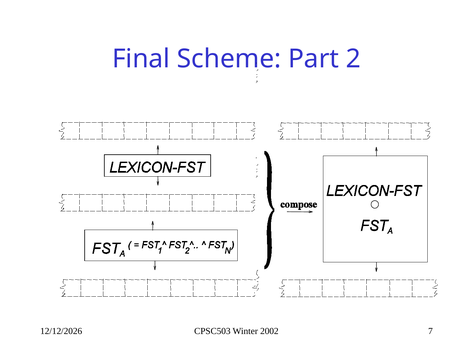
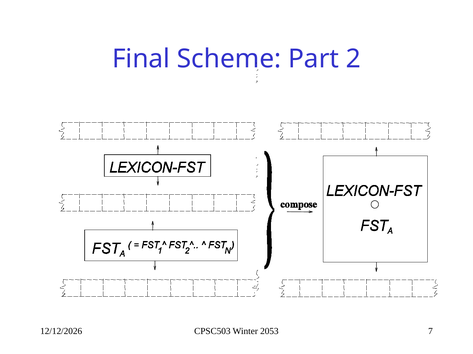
2002: 2002 -> 2053 (269, 332)
